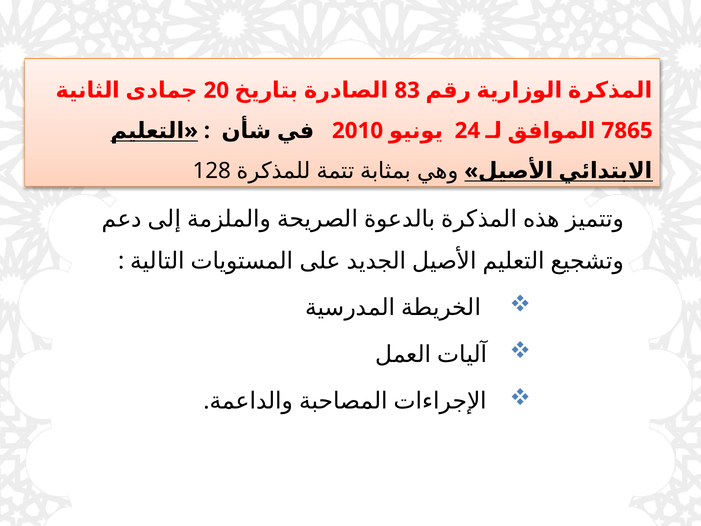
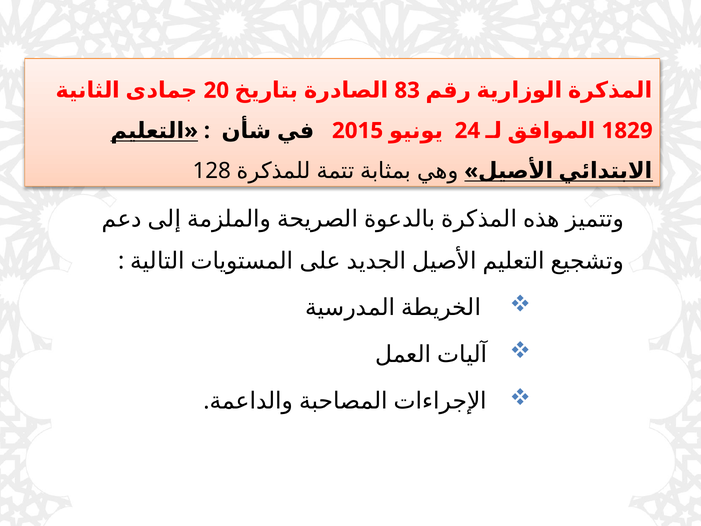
2010: 2010 -> 2015 (358, 131)
7865: 7865 -> 1829 (627, 131)
